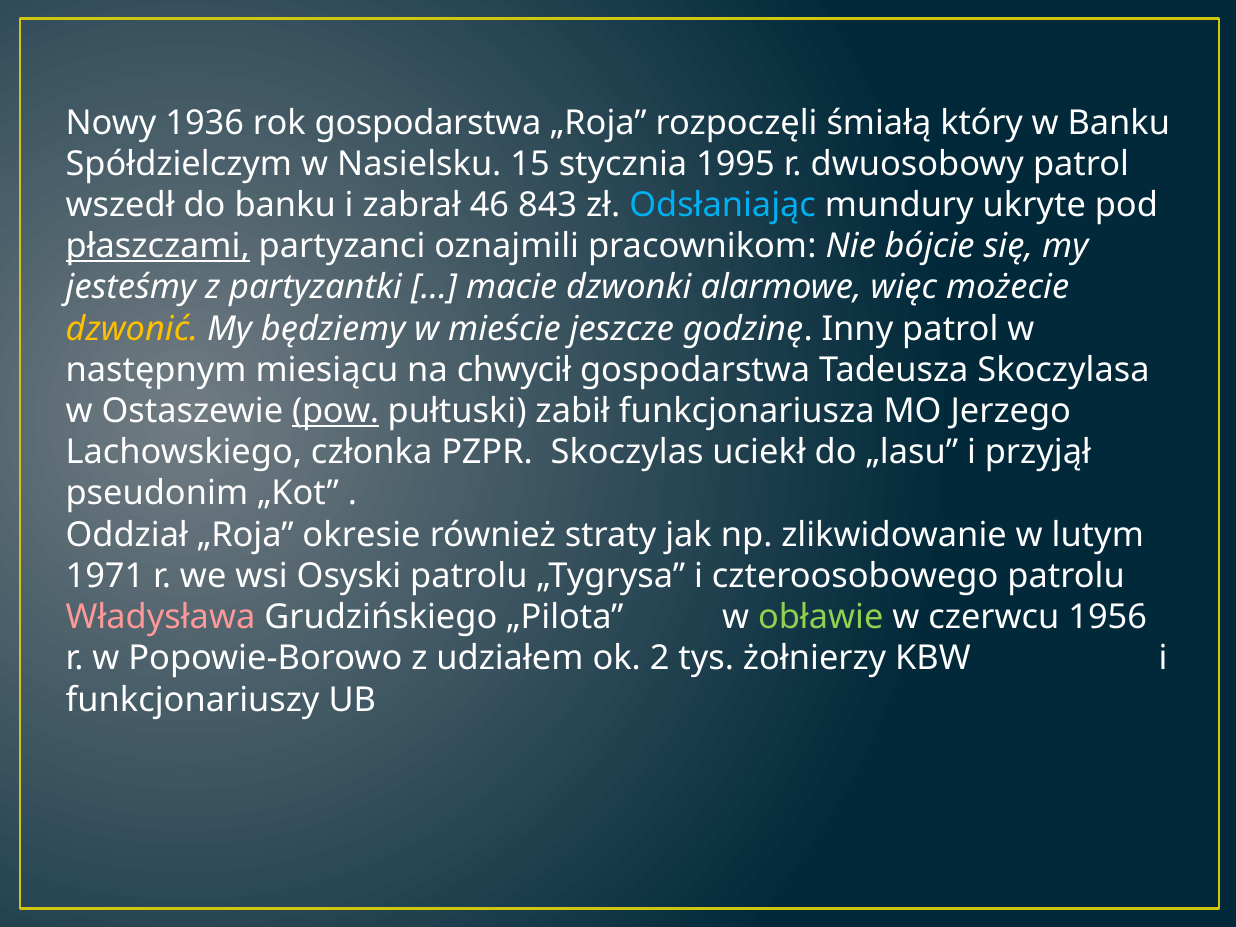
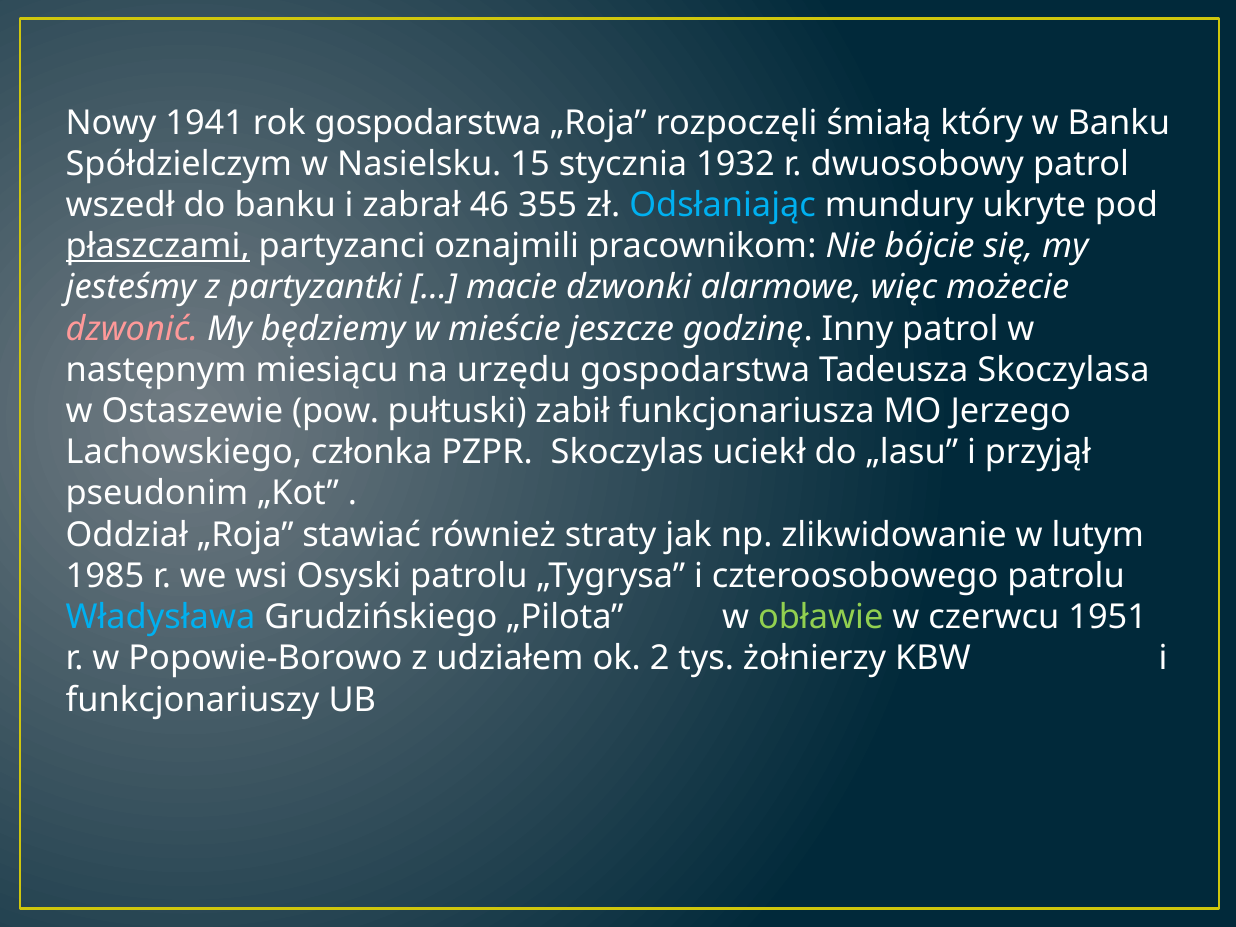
1936: 1936 -> 1941 (205, 123)
1995: 1995 -> 1932 (735, 164)
843: 843 -> 355 (548, 205)
dzwonić colour: yellow -> pink (132, 329)
chwycił: chwycił -> urzędu (514, 370)
pow underline: present -> none (336, 411)
okresie: okresie -> stawiać (362, 535)
1971: 1971 -> 1985 (105, 576)
Władysława colour: pink -> light blue (160, 617)
1956: 1956 -> 1951 (1108, 617)
